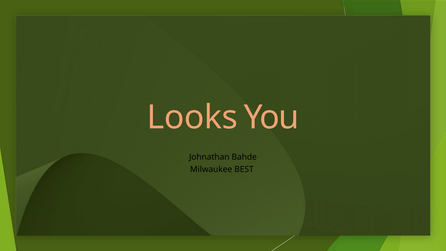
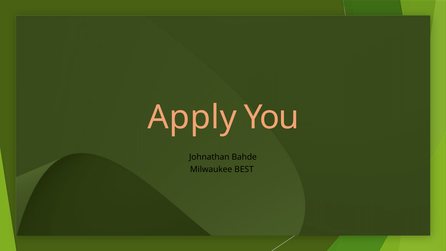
Looks: Looks -> Apply (192, 117)
